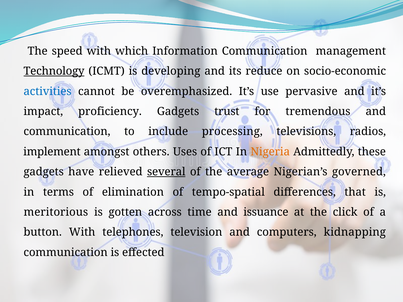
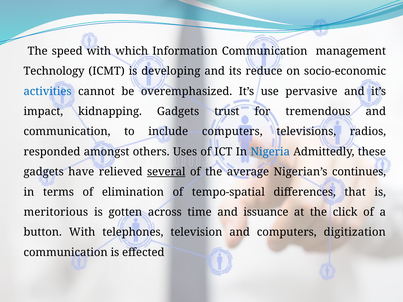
Technology underline: present -> none (54, 71)
proficiency: proficiency -> kidnapping (110, 112)
include processing: processing -> computers (232, 132)
implement: implement -> responded (52, 152)
Nigeria colour: orange -> blue (270, 152)
governed: governed -> continues (359, 172)
kidnapping: kidnapping -> digitization (355, 232)
